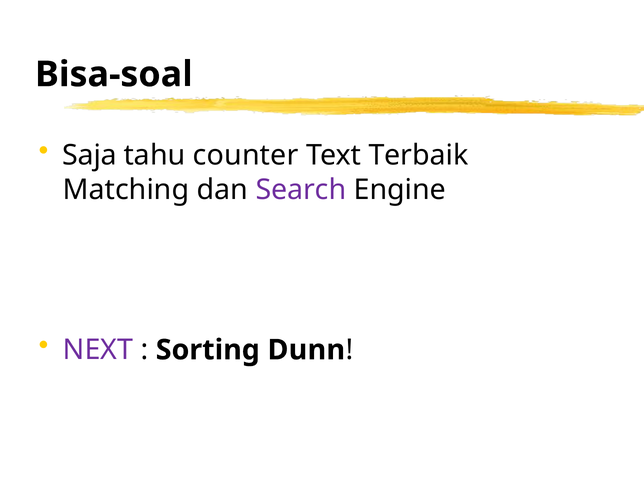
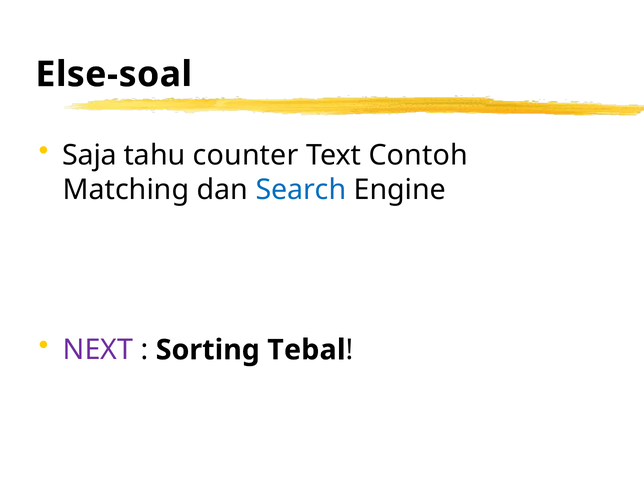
Bisa-soal: Bisa-soal -> Else-soal (114, 74)
Terbaik: Terbaik -> Contoh (418, 155)
Search colour: purple -> blue (301, 190)
Dunn: Dunn -> Tebal (306, 350)
